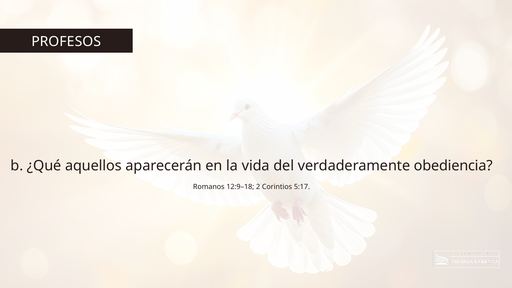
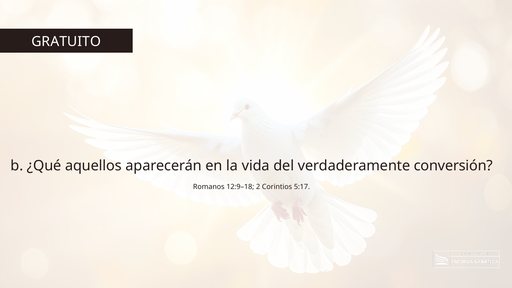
PROFESOS: PROFESOS -> GRATUITO (66, 42)
obediencia: obediencia -> conversión (453, 166)
